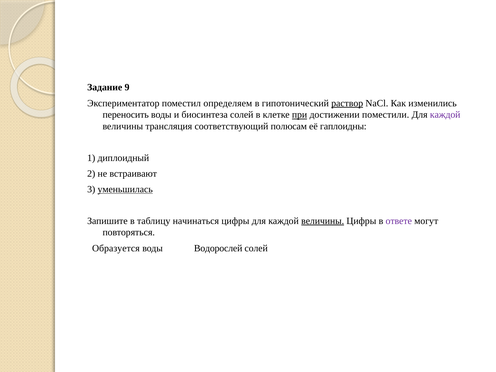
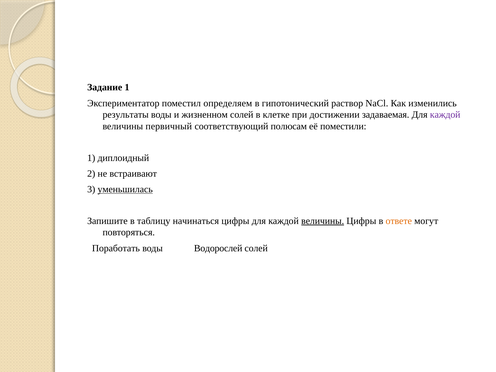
Задание 9: 9 -> 1 (127, 87)
раствор underline: present -> none (347, 103)
переносить: переносить -> результаты (126, 115)
биосинтеза: биосинтеза -> жизненном (205, 115)
при underline: present -> none (300, 115)
поместили: поместили -> задаваемая (386, 115)
трансляция: трансляция -> первичный (169, 126)
гаплоидны: гаплоидны -> поместили (343, 126)
ответе colour: purple -> orange (399, 221)
Образуется: Образуется -> Поработать (116, 248)
